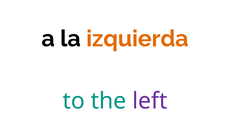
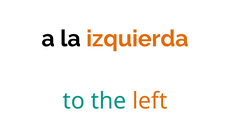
left colour: purple -> orange (150, 101)
